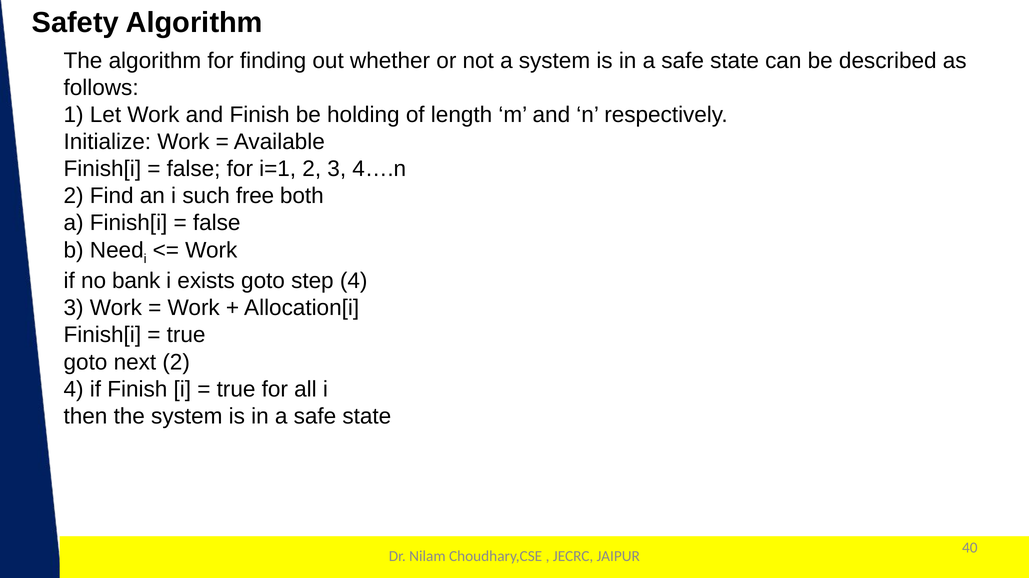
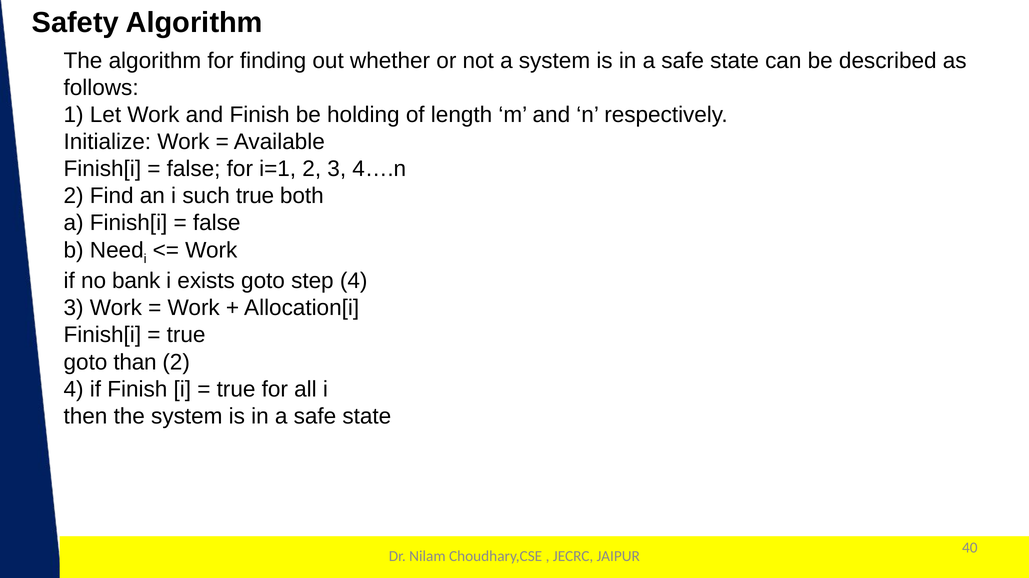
such free: free -> true (255, 196)
next: next -> than (135, 362)
